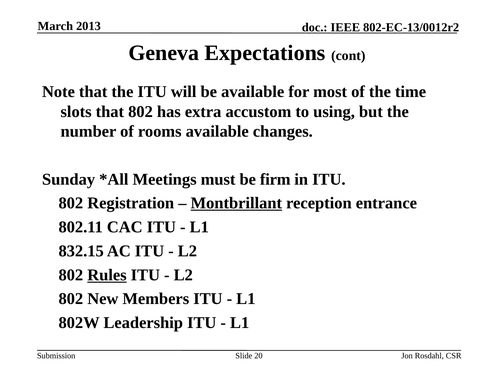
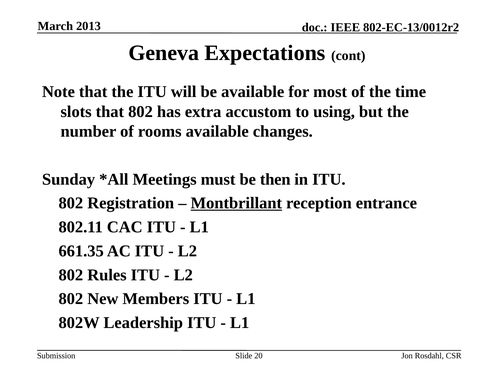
firm: firm -> then (275, 179)
832.15: 832.15 -> 661.35 (81, 251)
Rules underline: present -> none (107, 275)
